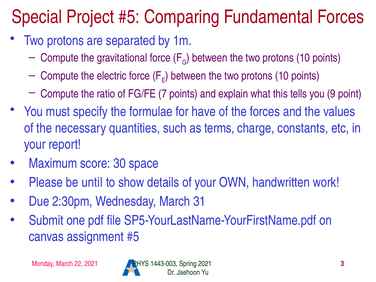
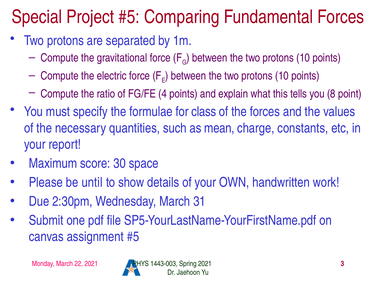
7: 7 -> 4 (163, 94)
9: 9 -> 8 (331, 94)
have: have -> class (204, 112)
terms: terms -> mean (219, 128)
